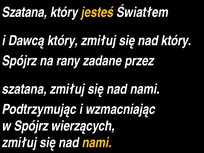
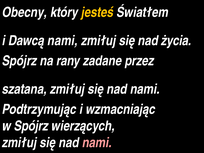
Szatana: Szatana -> Obecny (25, 12)
Dawcą który: który -> nami (63, 41)
nad który: który -> życia (176, 41)
nami colour: yellow -> pink (97, 143)
